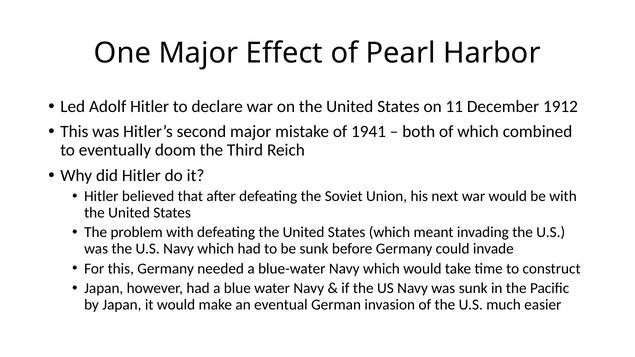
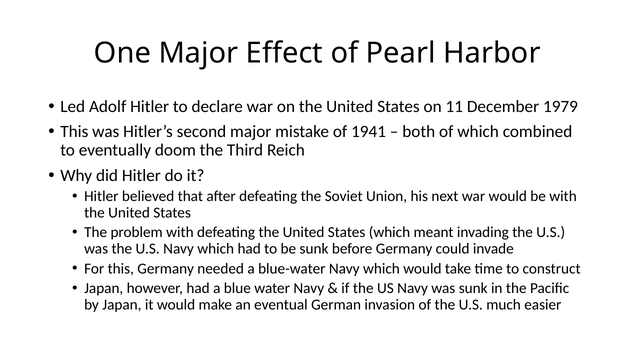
1912: 1912 -> 1979 (560, 107)
